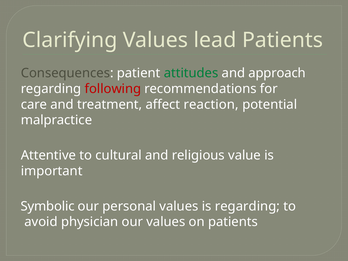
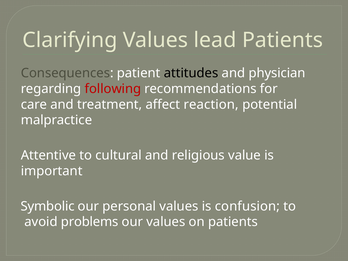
attitudes colour: green -> black (191, 73)
approach: approach -> physician (277, 73)
is regarding: regarding -> confusion (247, 206)
physician: physician -> problems (90, 222)
